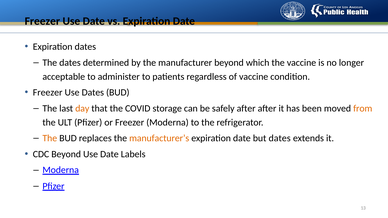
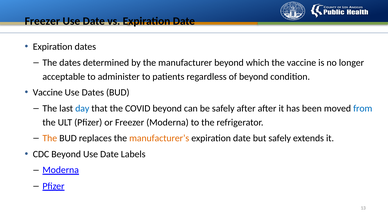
of vaccine: vaccine -> beyond (254, 77)
Freezer: Freezer -> Vaccine (48, 93)
day colour: orange -> blue (82, 109)
COVID storage: storage -> beyond (167, 109)
from colour: orange -> blue (363, 109)
but dates: dates -> safely (280, 138)
